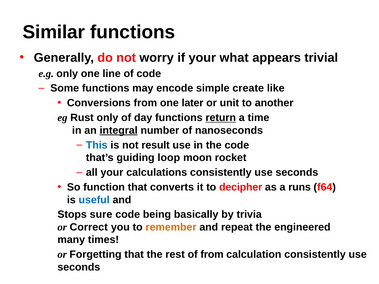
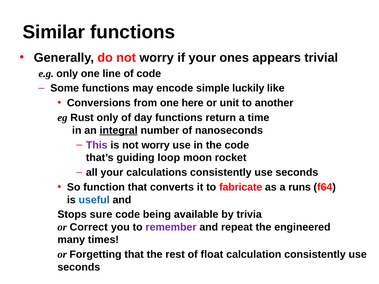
what: what -> ones (234, 58)
create: create -> luckily (248, 88)
later: later -> here (193, 103)
return underline: present -> none (221, 118)
This colour: blue -> purple (97, 145)
is not result: result -> worry (156, 145)
decipher: decipher -> fabricate (241, 187)
basically: basically -> available (196, 215)
remember colour: orange -> purple (171, 227)
of from: from -> float (212, 255)
